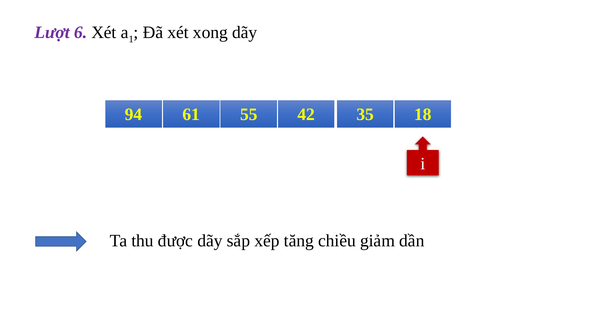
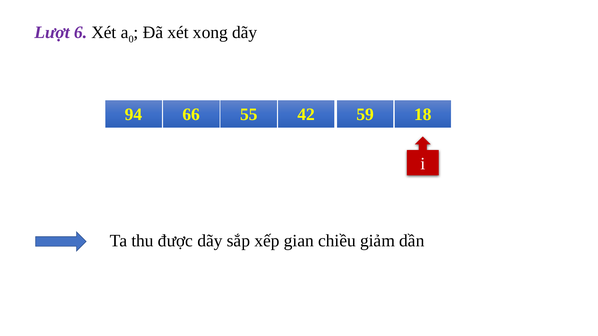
1: 1 -> 0 (131, 39)
61: 61 -> 66 (191, 115)
35: 35 -> 59 (365, 115)
tăng: tăng -> gian (299, 241)
